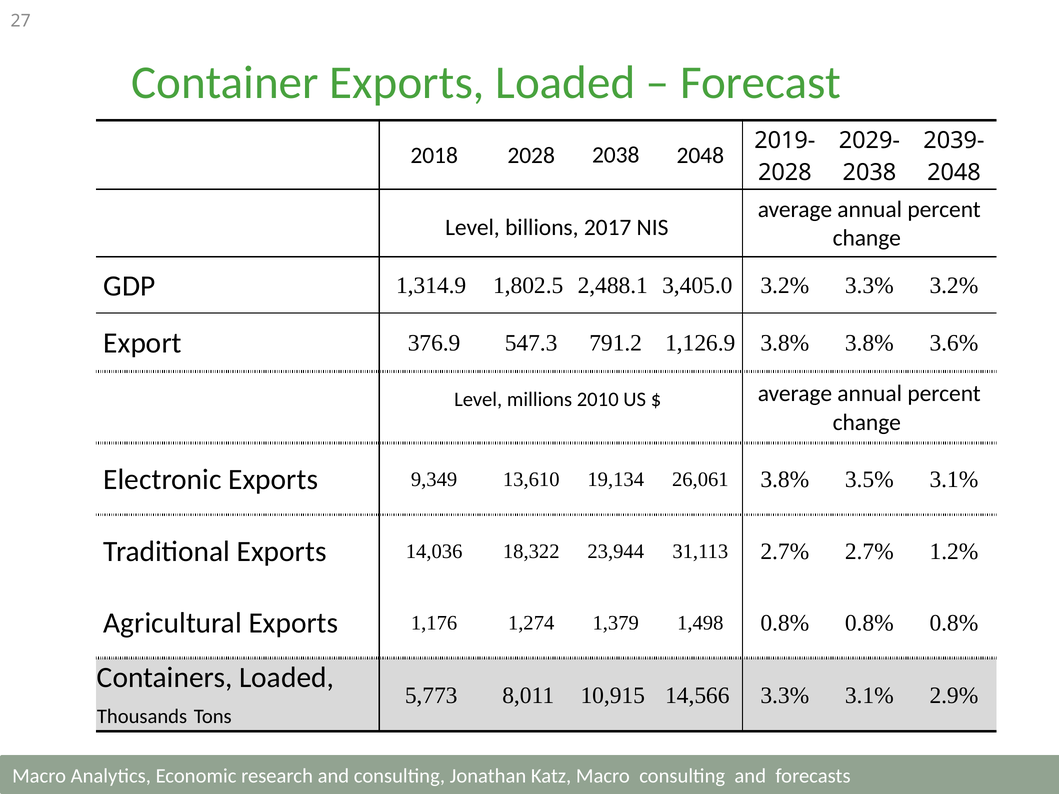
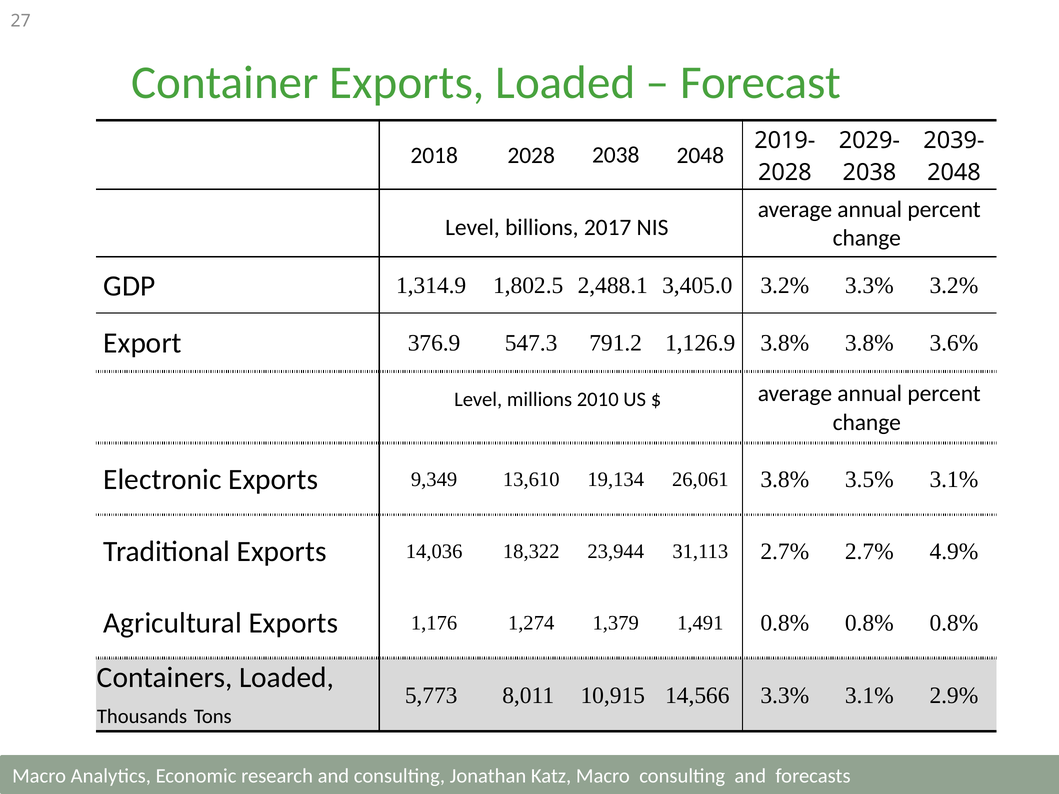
1.2%: 1.2% -> 4.9% (954, 551)
1,498: 1,498 -> 1,491 (700, 623)
